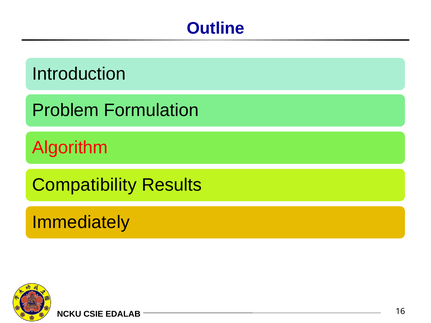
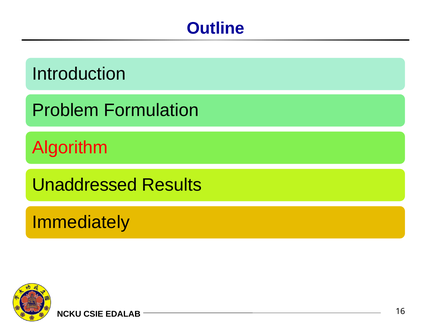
Compatibility: Compatibility -> Unaddressed (85, 185)
